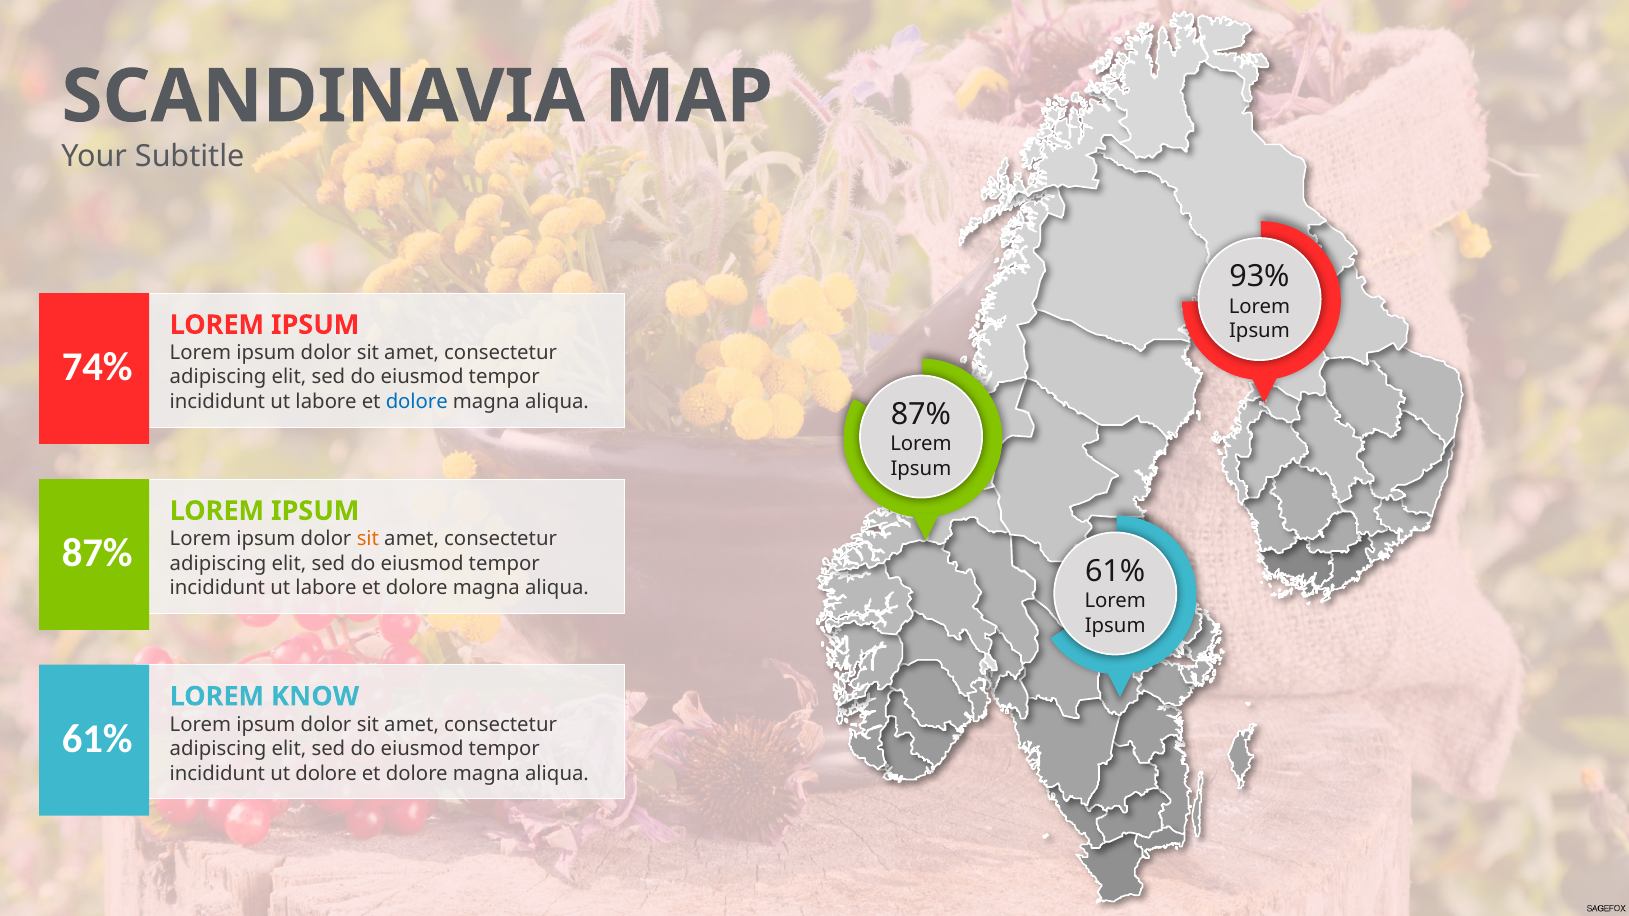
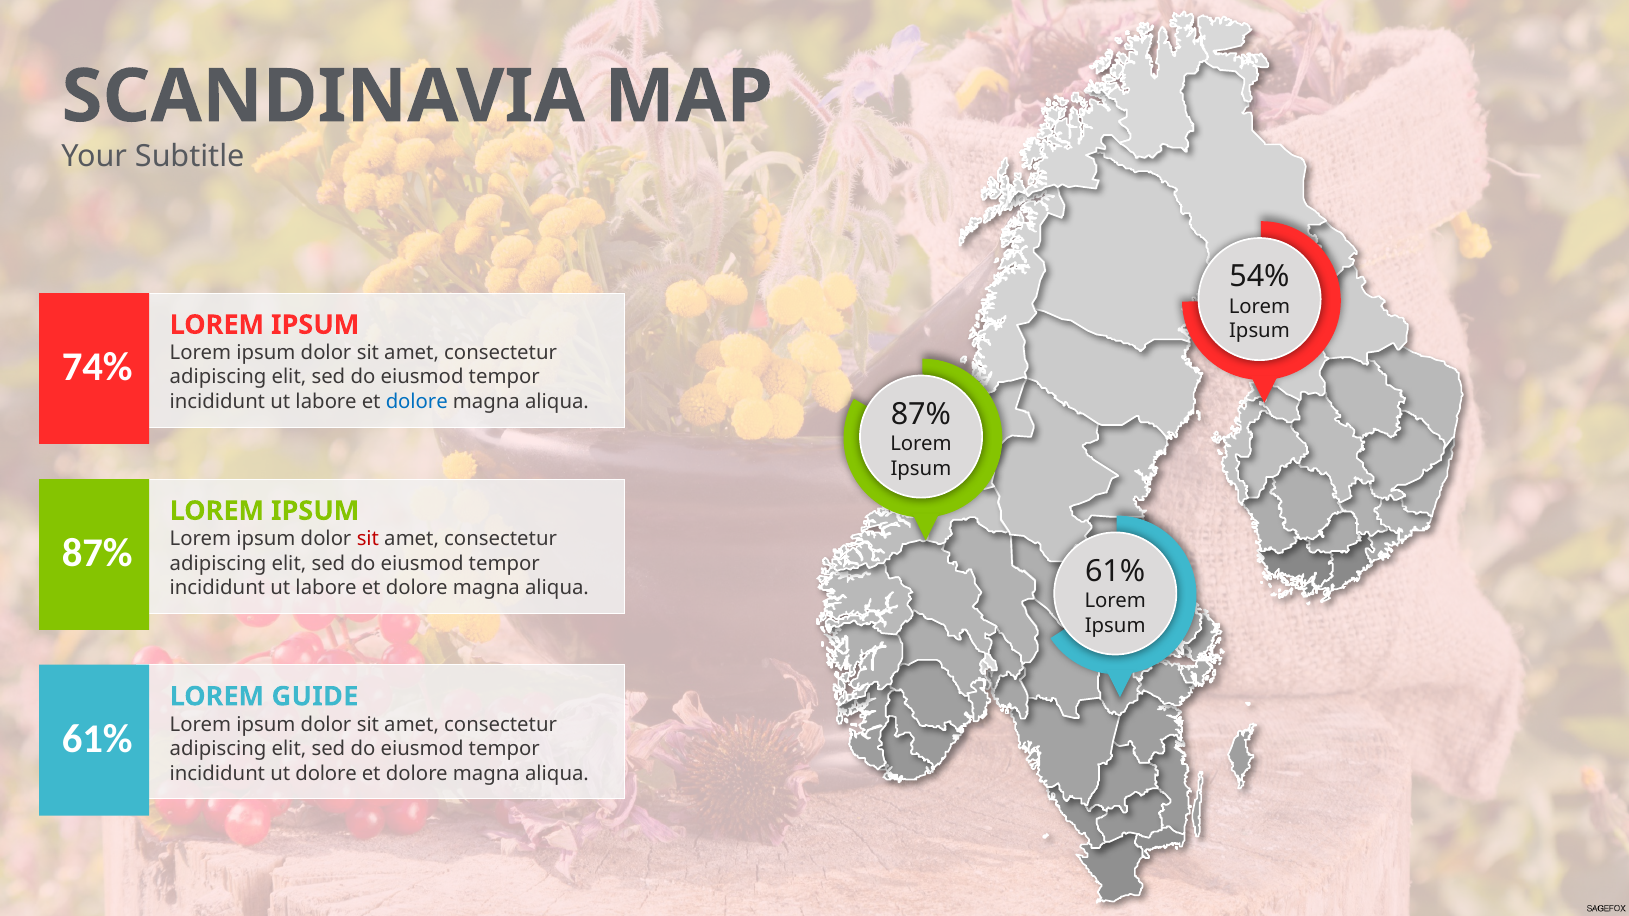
93%: 93% -> 54% (1259, 277)
sit colour: orange -> red (368, 539)
KNOW: KNOW -> GUIDE (315, 697)
